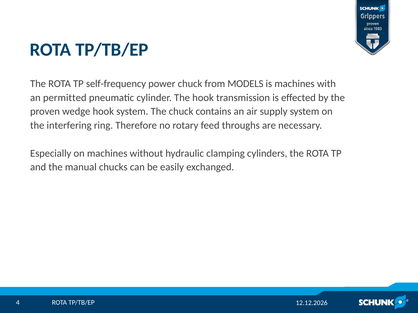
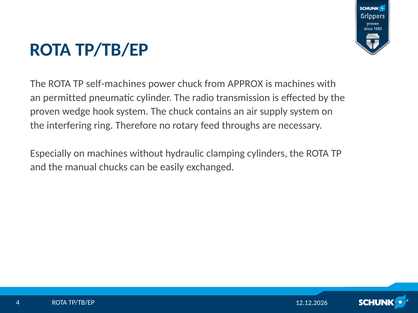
self-frequency: self-frequency -> self-machines (116, 84)
MODELS: MODELS -> APPROX (245, 84)
The hook: hook -> radio (203, 98)
